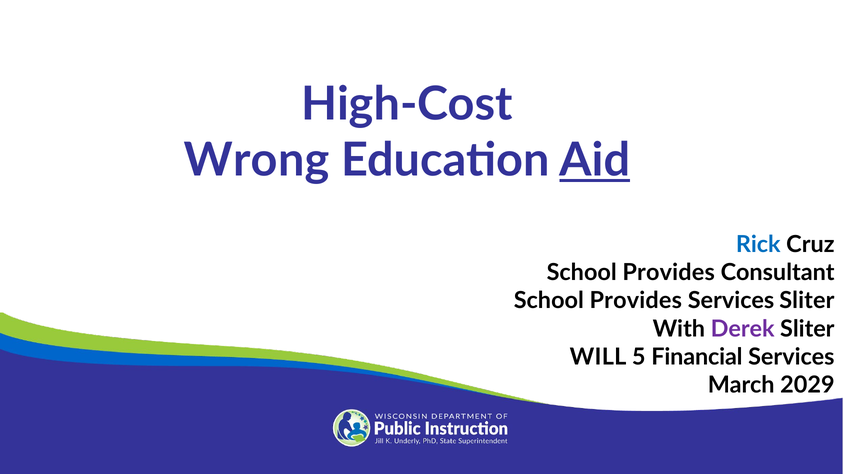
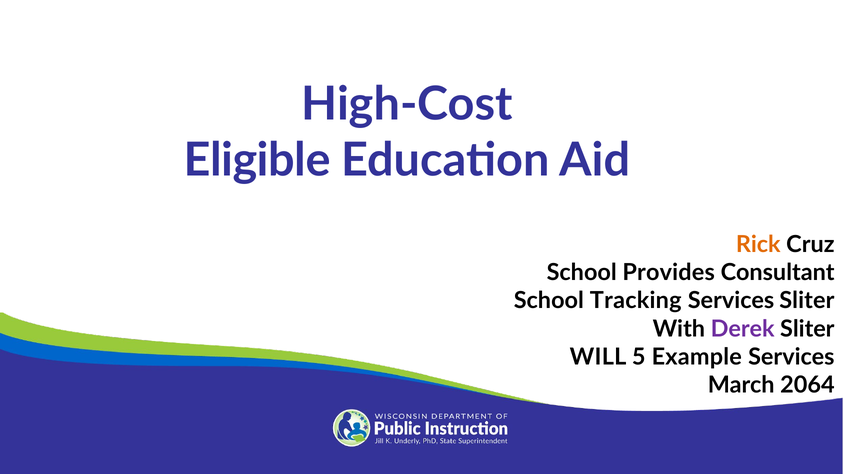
Wrong: Wrong -> Eligible (257, 160)
Aid underline: present -> none (595, 160)
Rick colour: blue -> orange (758, 245)
Provides: Provides -> Tracking (636, 301)
Financial: Financial -> Example (697, 357)
2029: 2029 -> 2064 (807, 385)
